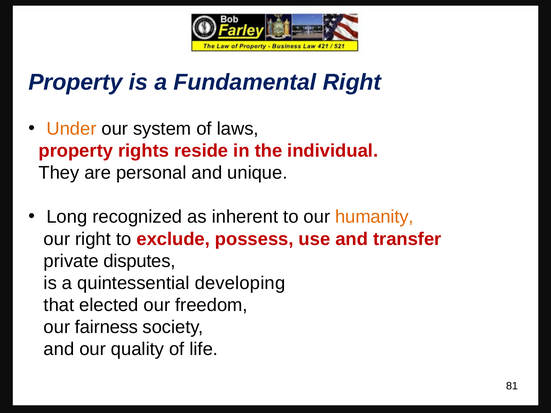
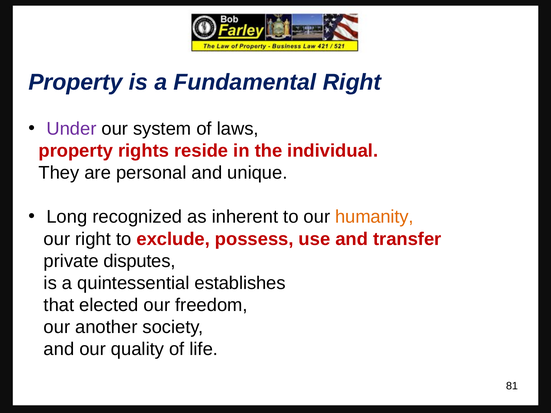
Under colour: orange -> purple (71, 129)
developing: developing -> establishes (240, 283)
fairness: fairness -> another (106, 327)
